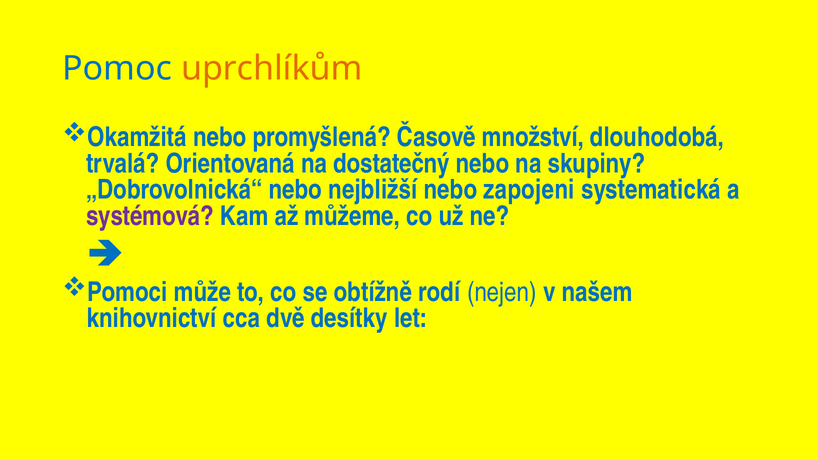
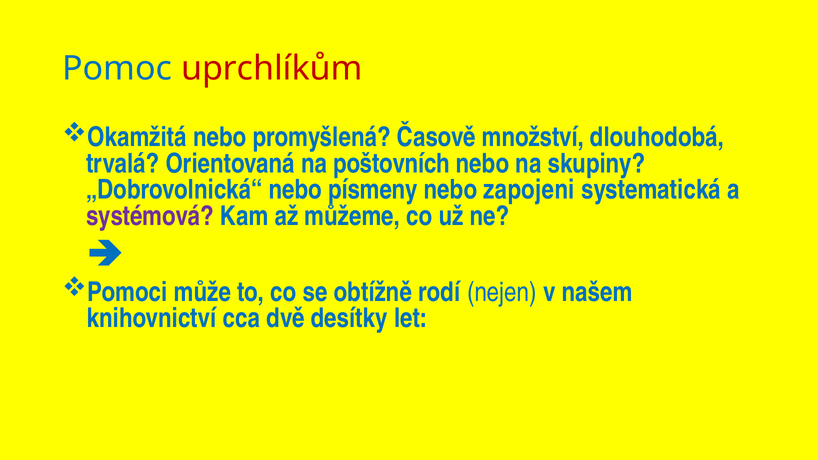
uprchlíkům colour: orange -> red (272, 69)
dostatečný: dostatečný -> poštovních (392, 164)
nejbližší: nejbližší -> písmeny (373, 190)
